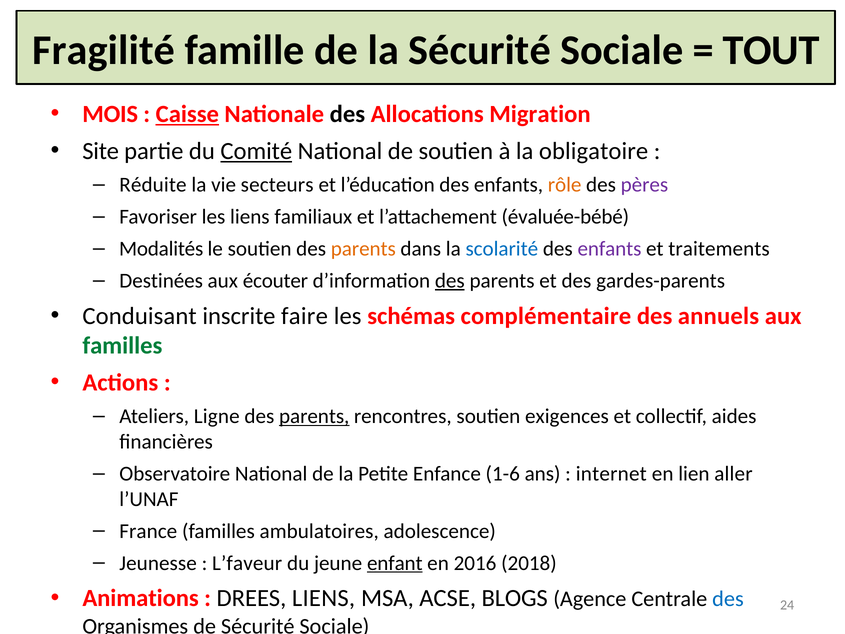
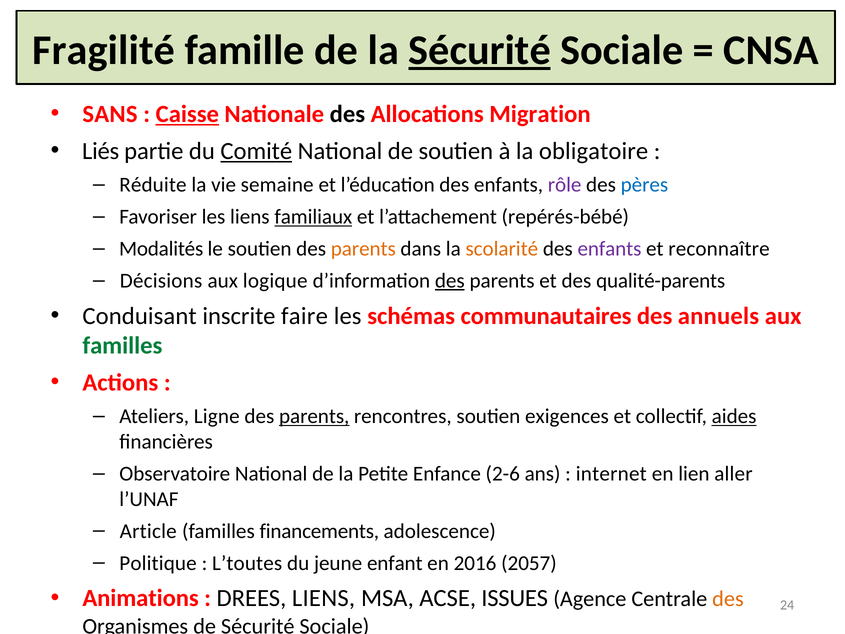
Sécurité underline: none -> present (480, 50)
TOUT: TOUT -> CNSA (771, 50)
MOIS: MOIS -> SANS (110, 114)
Site: Site -> Liés (101, 151)
secteurs: secteurs -> semaine (277, 185)
rôle colour: orange -> purple (565, 185)
pères colour: purple -> blue (644, 185)
familiaux underline: none -> present (313, 217)
évaluée-bébé: évaluée-bébé -> repérés-bébé (565, 217)
scolarité colour: blue -> orange (502, 249)
traitements: traitements -> reconnaître (719, 249)
Destinées: Destinées -> Décisions (161, 281)
écouter: écouter -> logique (275, 281)
gardes-parents: gardes-parents -> qualité-parents (661, 281)
complémentaire: complémentaire -> communautaires (546, 316)
aides underline: none -> present (734, 416)
1-6: 1-6 -> 2-6 (503, 474)
France: France -> Article (148, 531)
ambulatoires: ambulatoires -> financements (319, 531)
Jeunesse: Jeunesse -> Politique (158, 563)
L’faveur: L’faveur -> L’toutes (247, 563)
enfant underline: present -> none (395, 563)
2018: 2018 -> 2057 (529, 563)
BLOGS: BLOGS -> ISSUES (515, 598)
des colour: blue -> orange (728, 599)
